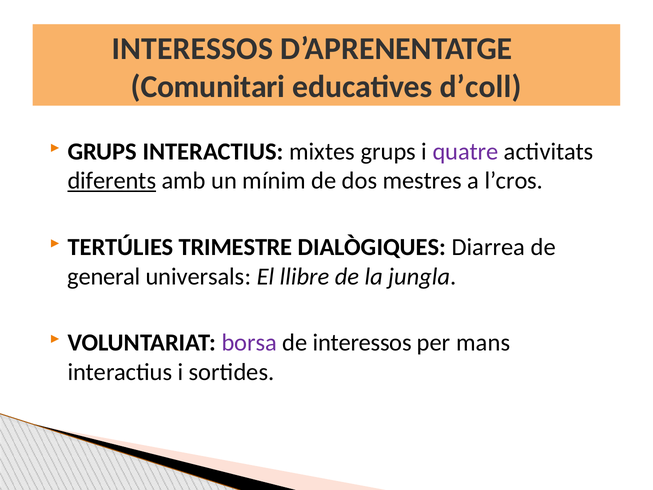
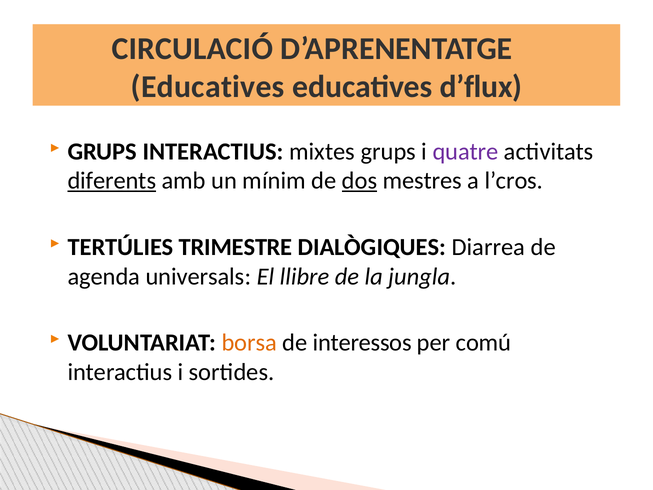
INTERESSOS: INTERESSOS -> CIRCULACIÓ (192, 49)
Comunitari: Comunitari -> Educatives (208, 87)
d’coll: d’coll -> d’flux (481, 87)
dos underline: none -> present (359, 181)
general: general -> agenda (104, 276)
borsa colour: purple -> orange (249, 342)
mans: mans -> comú (483, 342)
